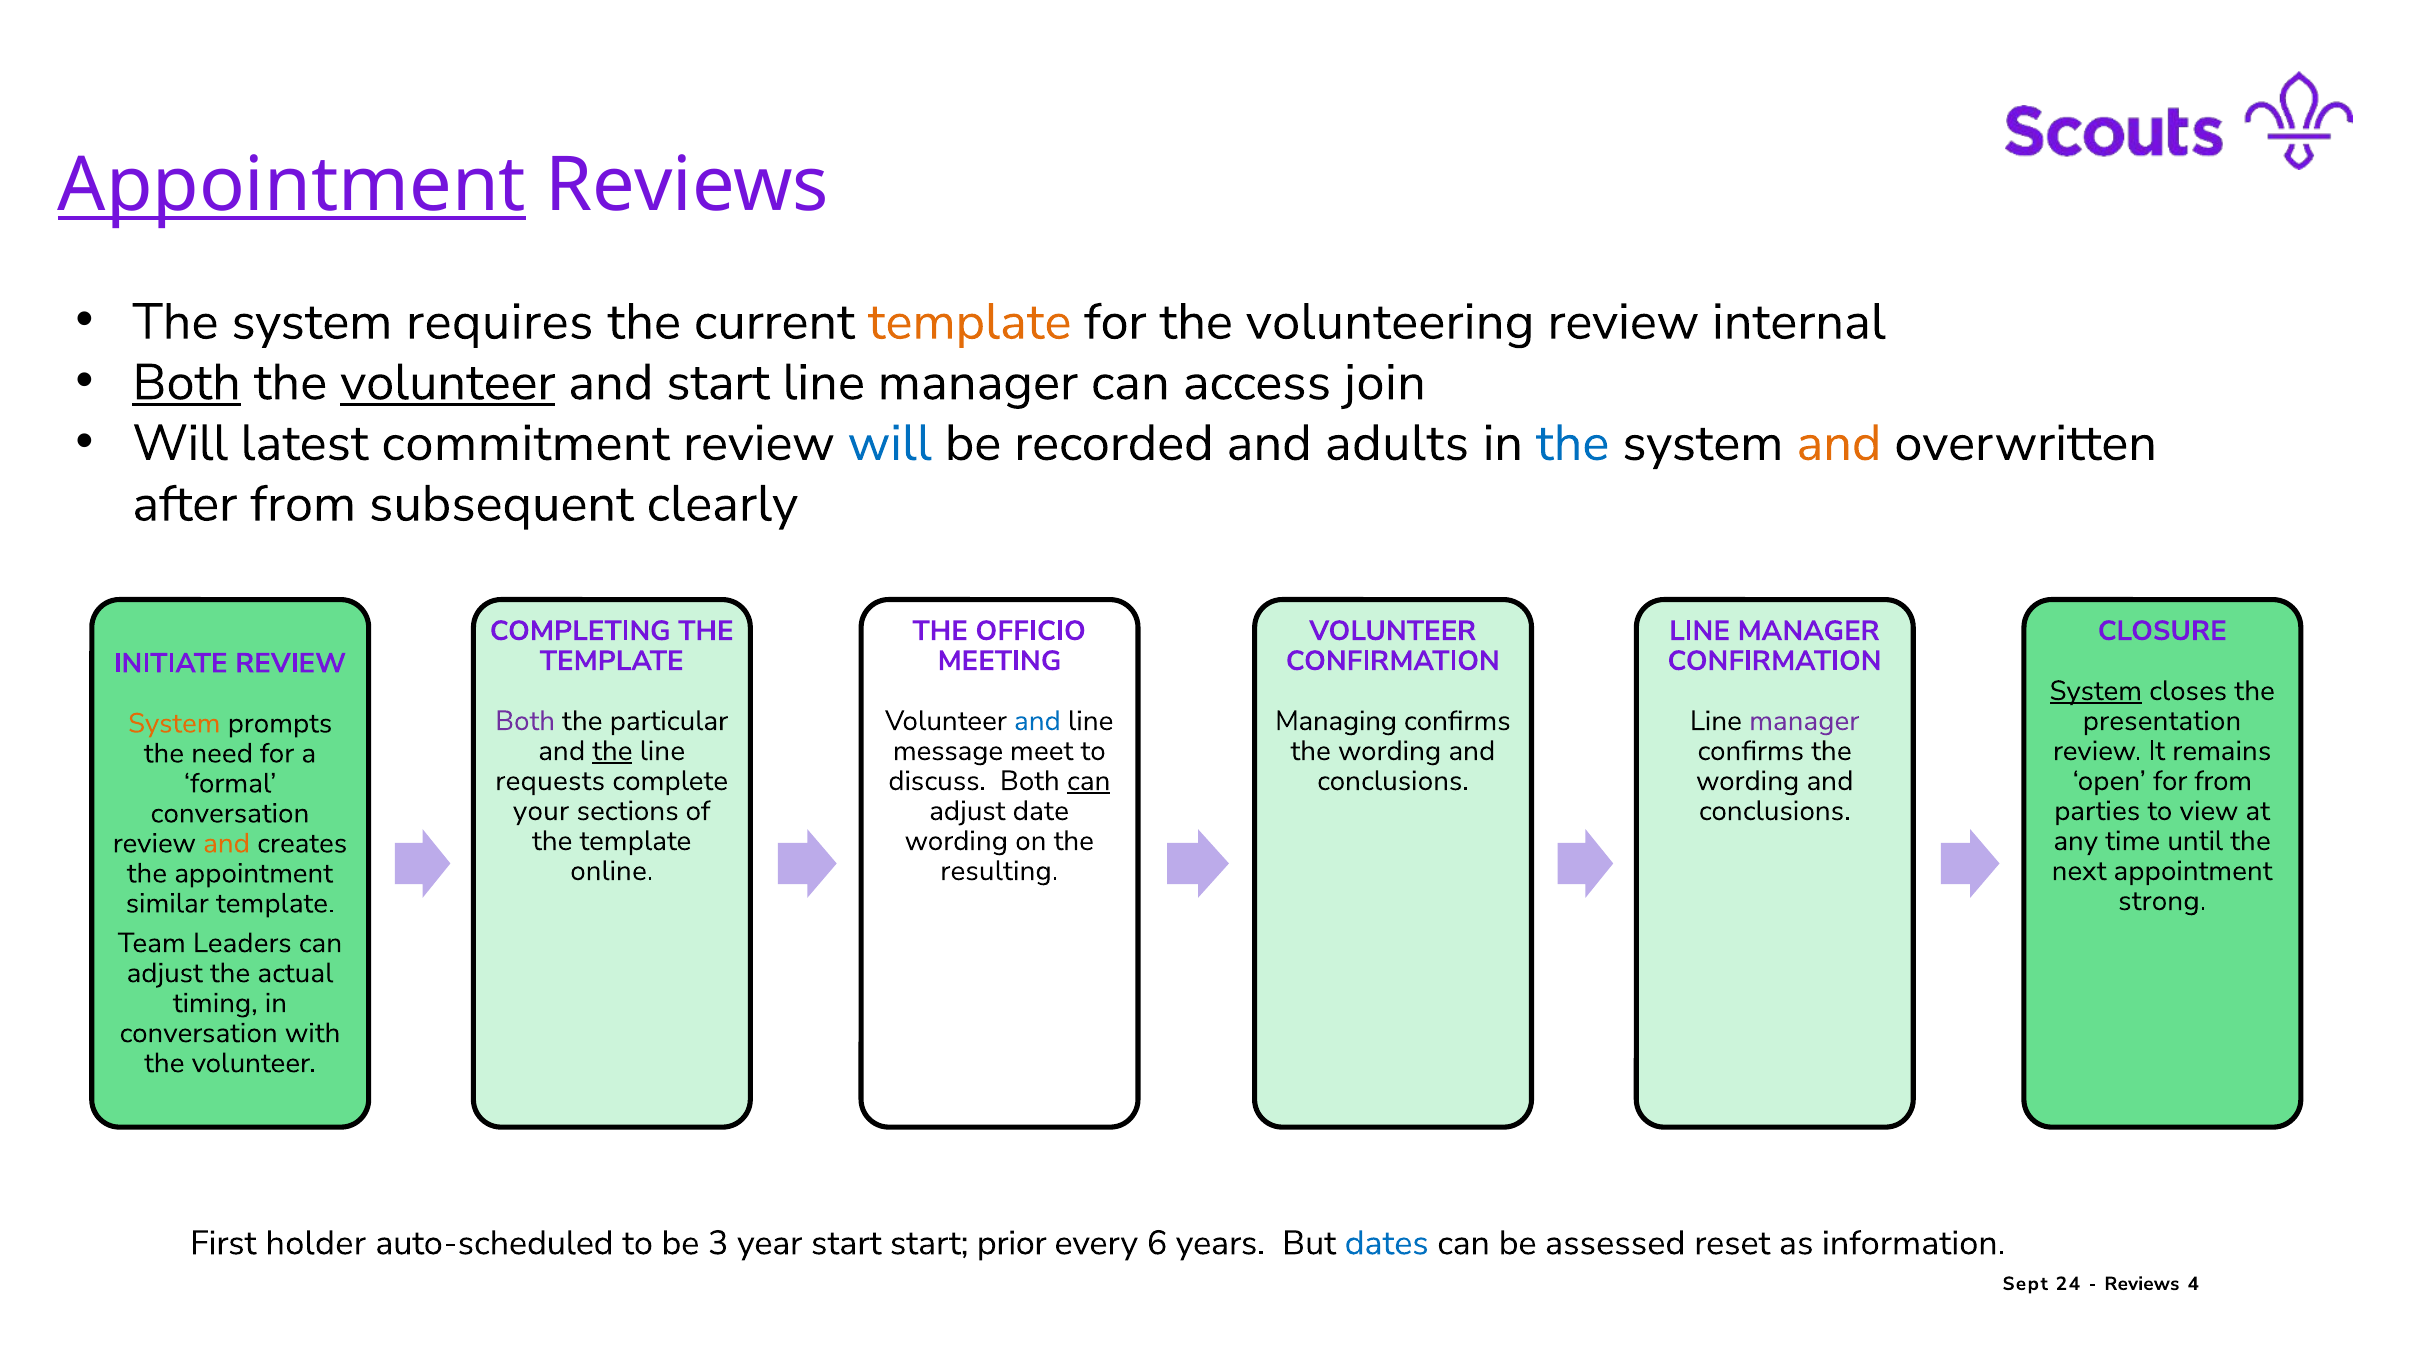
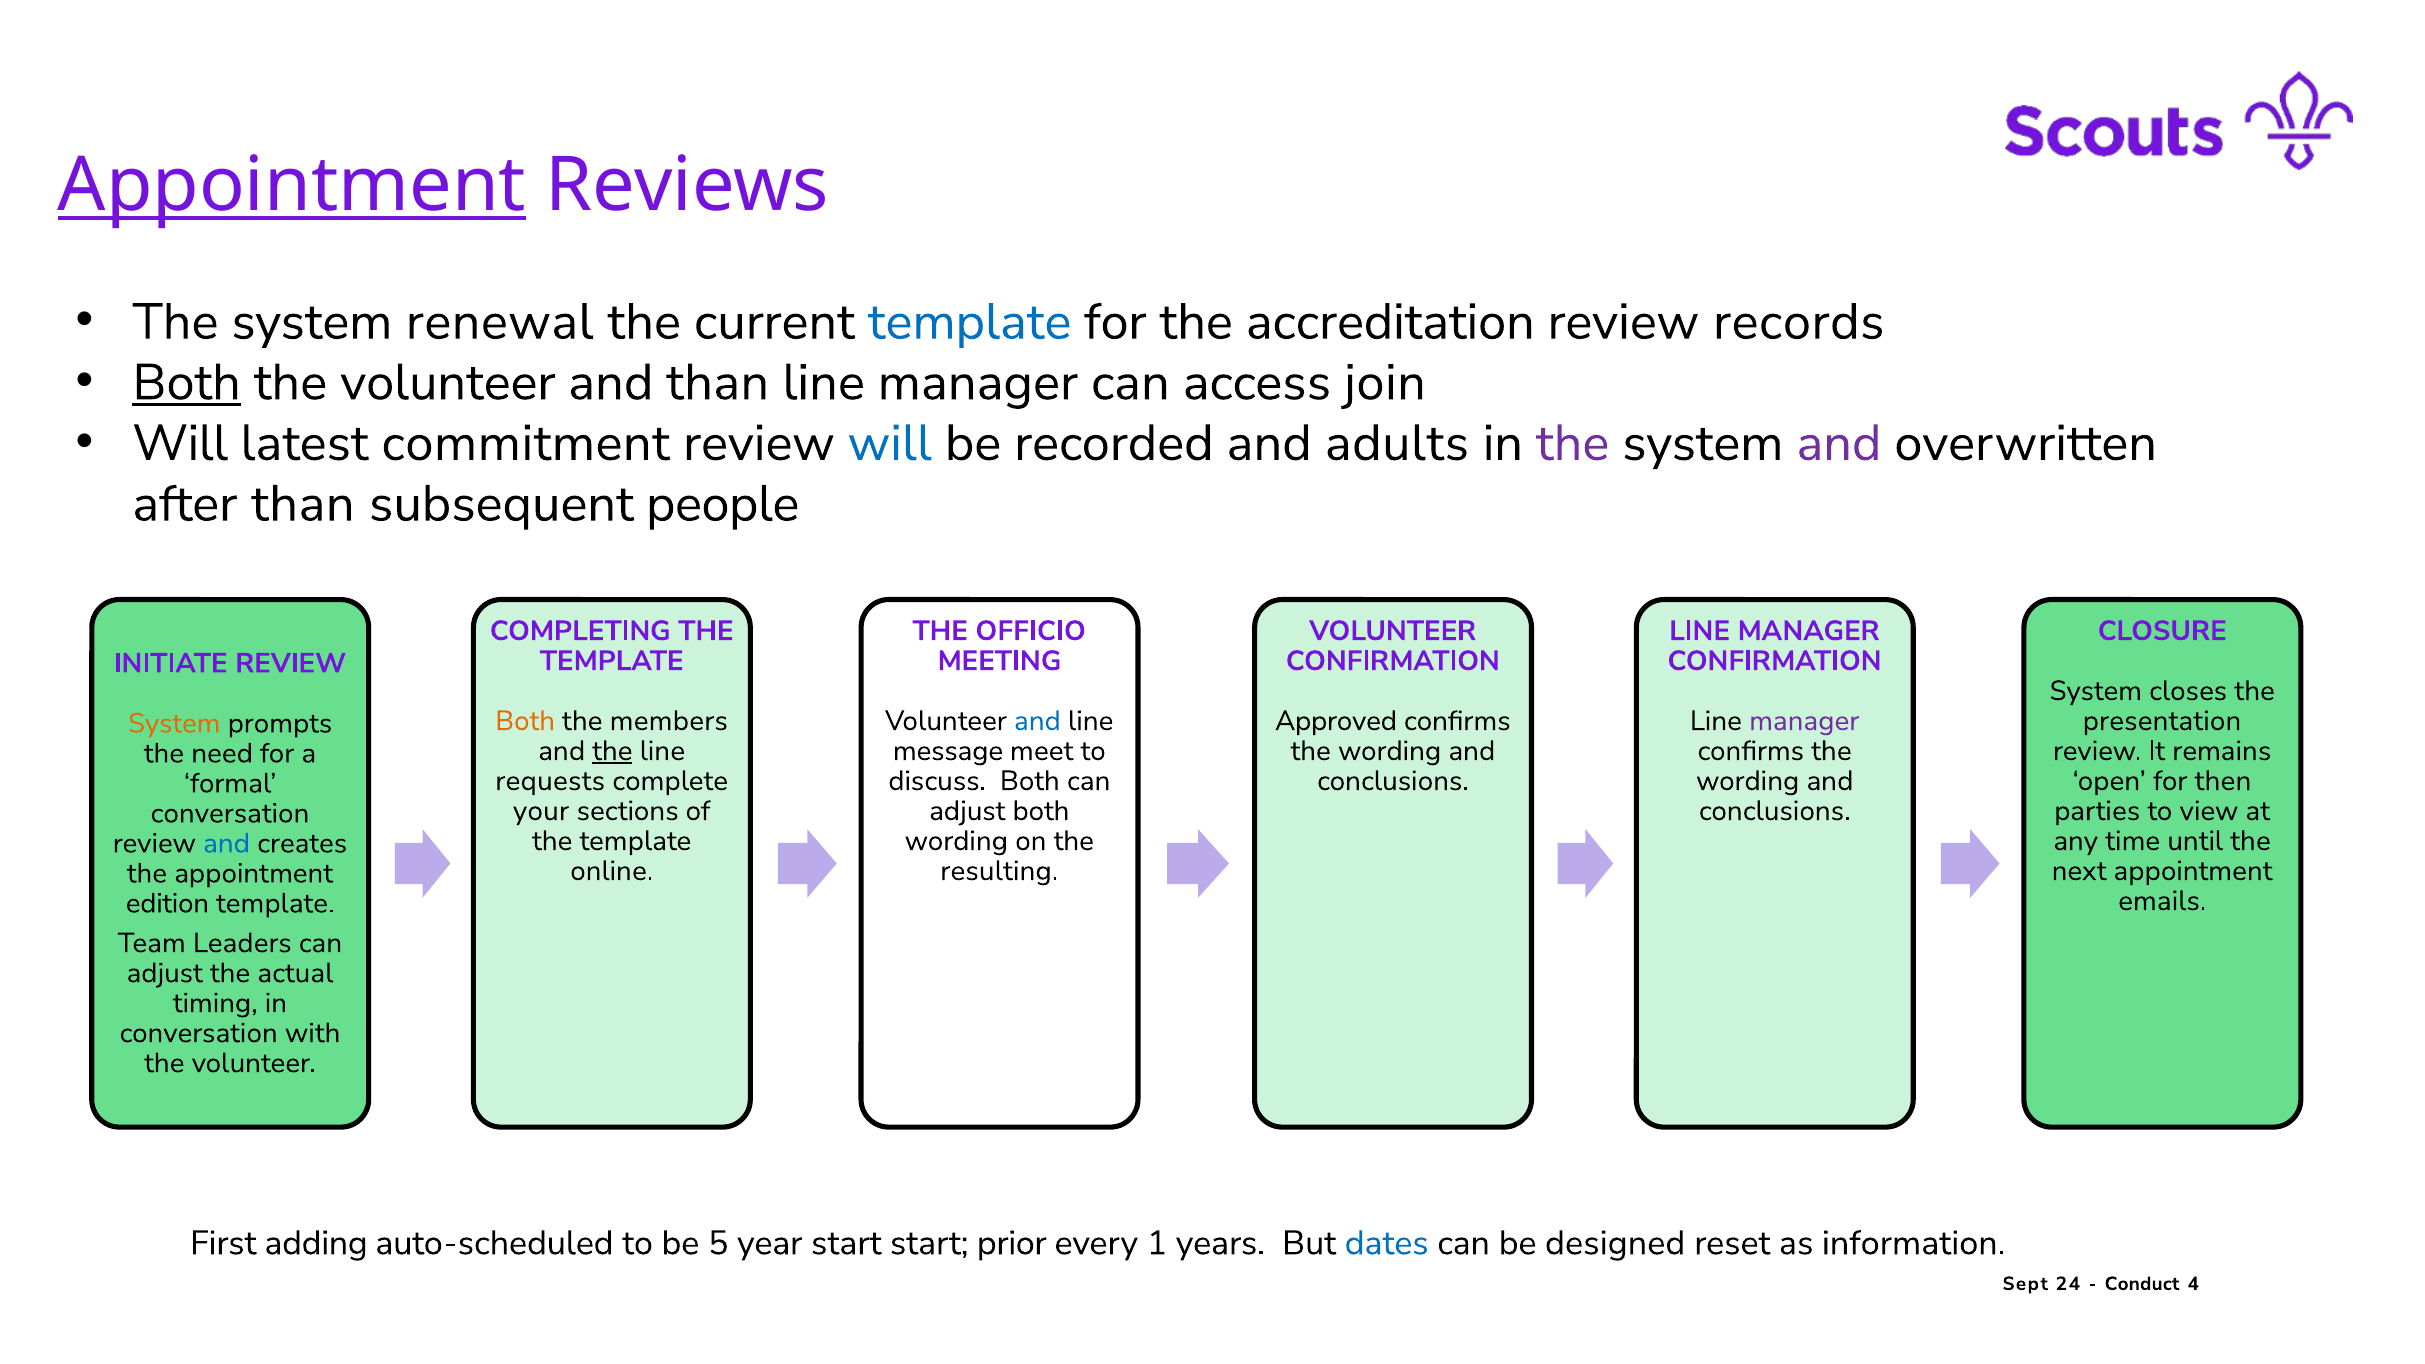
requires: requires -> renewal (500, 322)
template colour: orange -> blue (970, 322)
volunteering: volunteering -> accreditation (1390, 322)
internal: internal -> records (1799, 322)
volunteer underline: present -> none (448, 383)
and start: start -> than (718, 383)
the colour: blue -> purple (1573, 443)
and colour: orange -> purple (1839, 443)
after from: from -> than (303, 504)
clearly: clearly -> people (723, 504)
System underline: present -> none (2096, 691)
Both colour: purple -> orange (525, 721)
particular: particular -> members (669, 721)
Managing: Managing -> Approved (1336, 721)
can underline: present -> none (1089, 781)
for from: from -> then (2223, 781)
date: date -> both (1041, 811)
and colour: orange -> blue (226, 843)
strong: strong -> emails (2162, 901)
similar: similar -> edition (167, 903)
holder: holder -> adding (316, 1243)
3: 3 -> 5 (718, 1243)
6: 6 -> 1 (1157, 1243)
assessed: assessed -> designed (1615, 1243)
Reviews: Reviews -> Conduct (2142, 1284)
